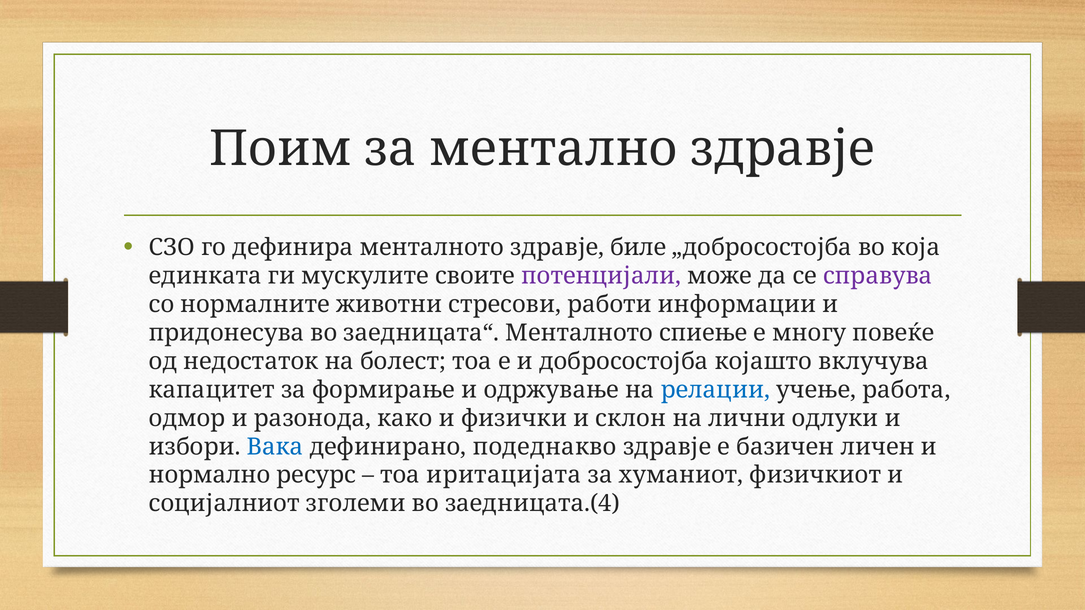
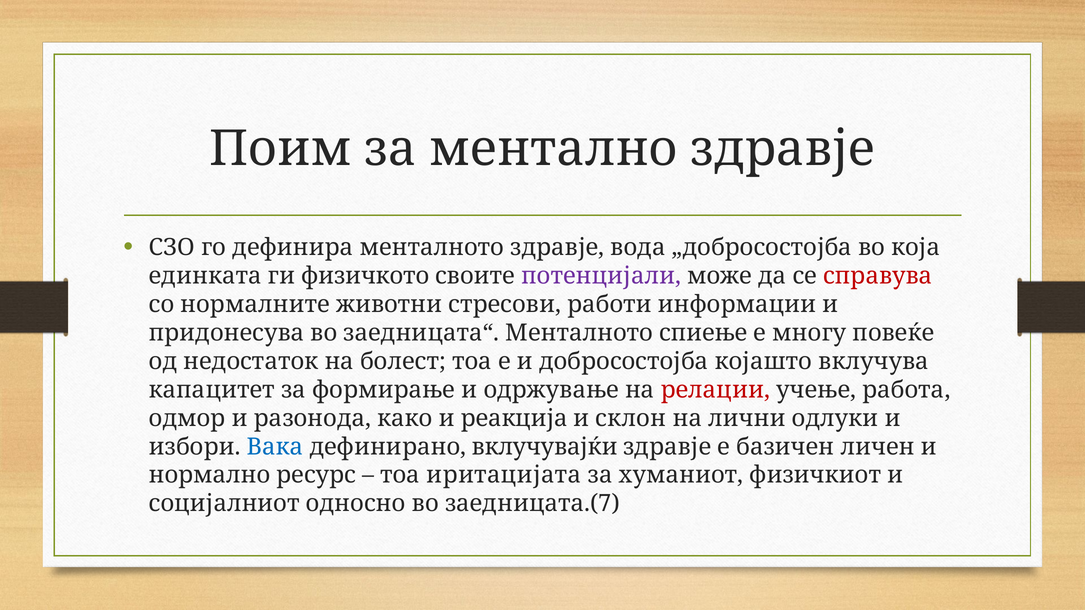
биле: биле -> вода (638, 248)
мускулите: мускулите -> физичкото (365, 276)
справува colour: purple -> red (878, 276)
релации colour: blue -> red (715, 390)
физички: физички -> реакција (514, 418)
подеднакво: подеднакво -> вклучувајќи (545, 447)
зголеми: зголеми -> односно (356, 504)
заедницата.(4: заедницата.(4 -> заедницата.(7 (532, 504)
